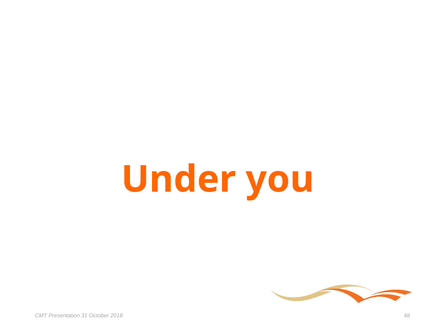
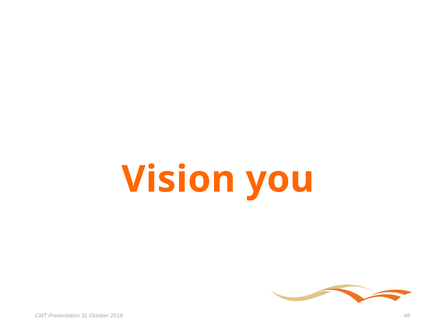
Under: Under -> Vision (178, 179)
